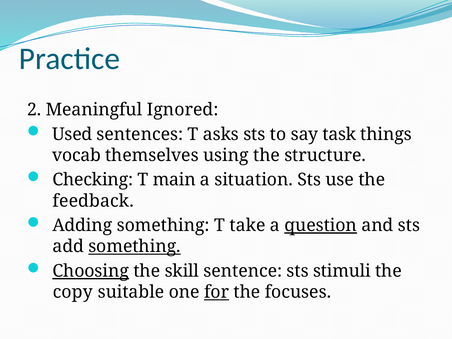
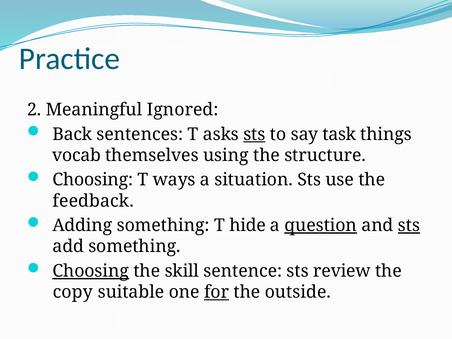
Used: Used -> Back (72, 134)
sts underline: none -> present (254, 134)
Checking: Checking -> Choosing (93, 180)
main: main -> ways (174, 180)
take: take -> hide (248, 225)
sts underline: none -> present (409, 225)
something underline: present -> none (134, 247)
stimuli: stimuli -> review (342, 271)
focuses: focuses -> outside (298, 292)
